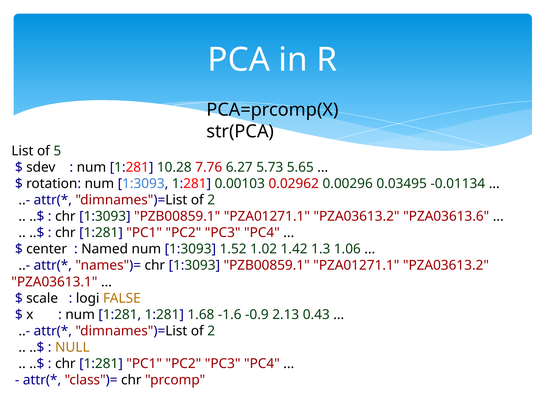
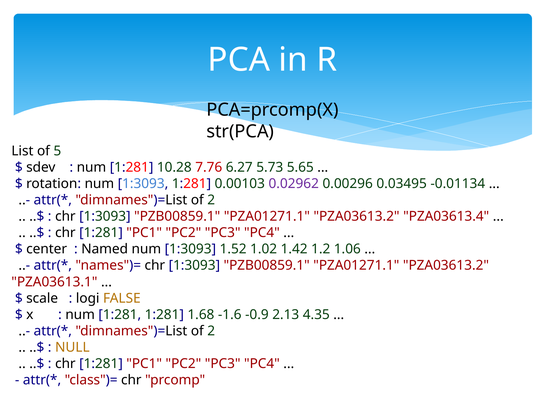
0.02962 colour: red -> purple (294, 184)
PZA03613.6: PZA03613.6 -> PZA03613.4 (446, 216)
1.3: 1.3 -> 1.2 (321, 249)
0.43: 0.43 -> 4.35 (316, 314)
